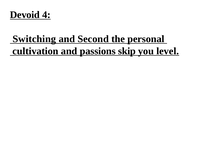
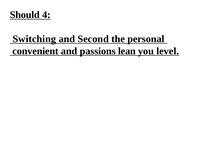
Devoid: Devoid -> Should (25, 15)
cultivation: cultivation -> convenient (35, 51)
skip: skip -> lean (127, 51)
